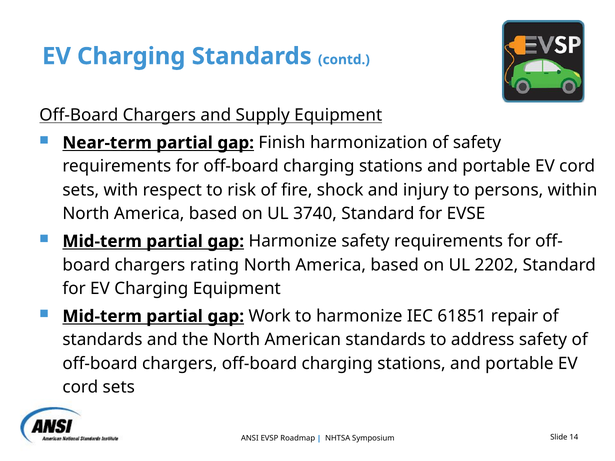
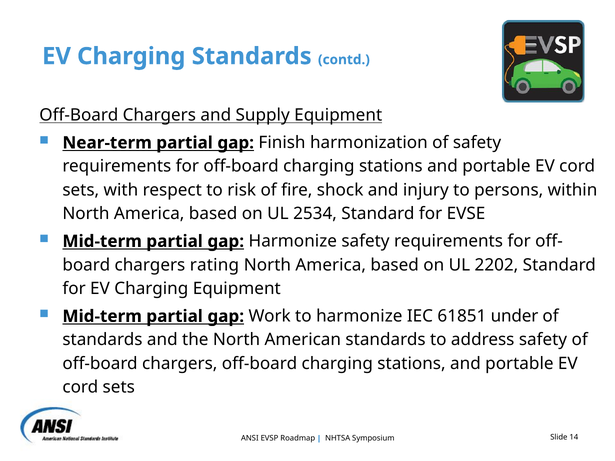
3740: 3740 -> 2534 (315, 214)
repair: repair -> under (515, 316)
